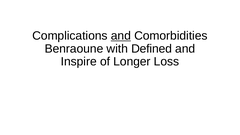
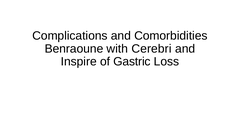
and underline: present -> none (121, 36)
Defined: Defined -> Cerebri (151, 49)
Longer: Longer -> Gastric (132, 62)
